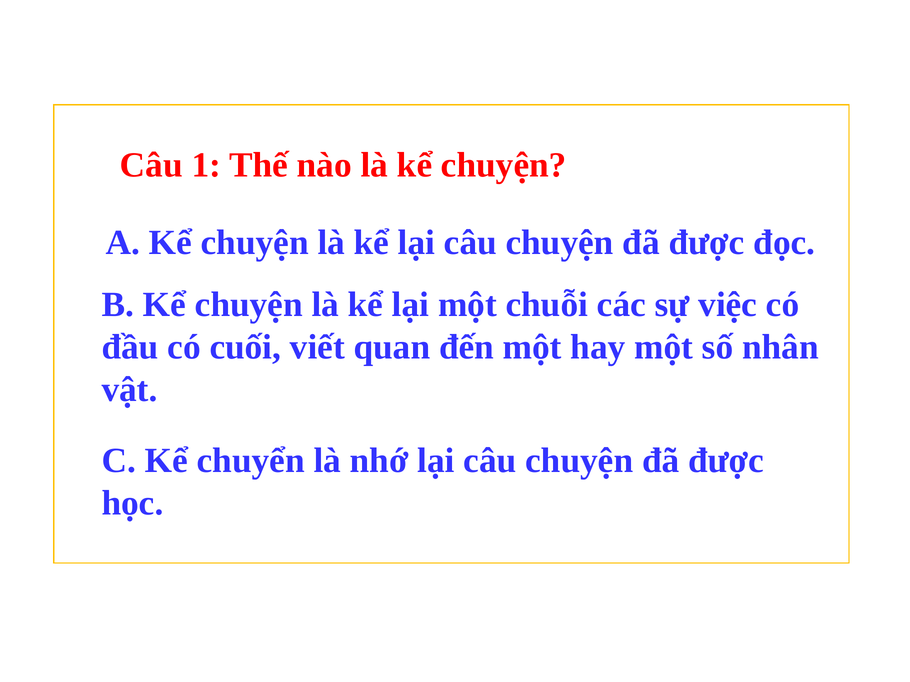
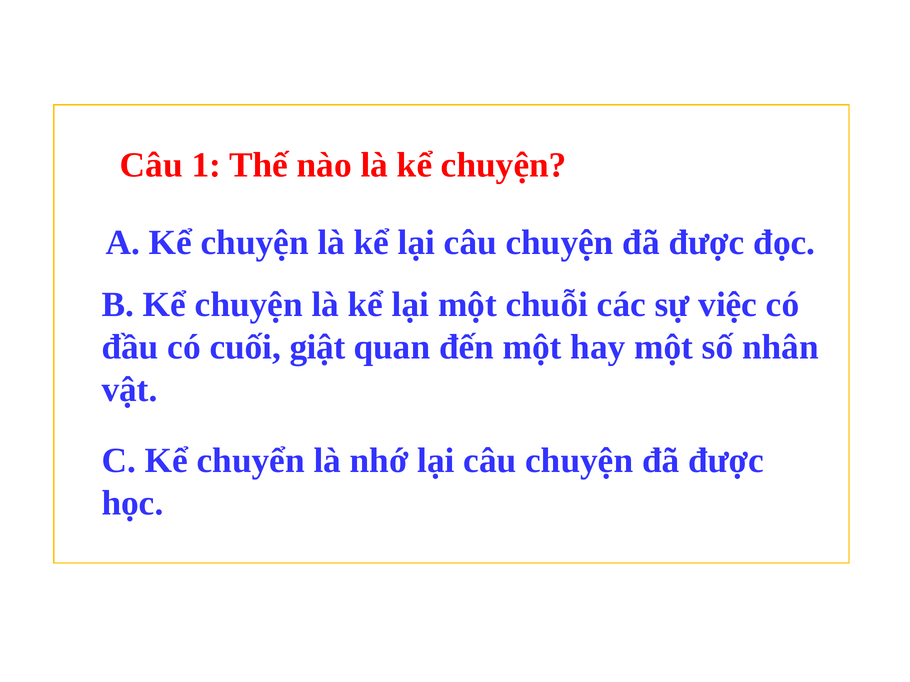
viết: viết -> giật (318, 347)
